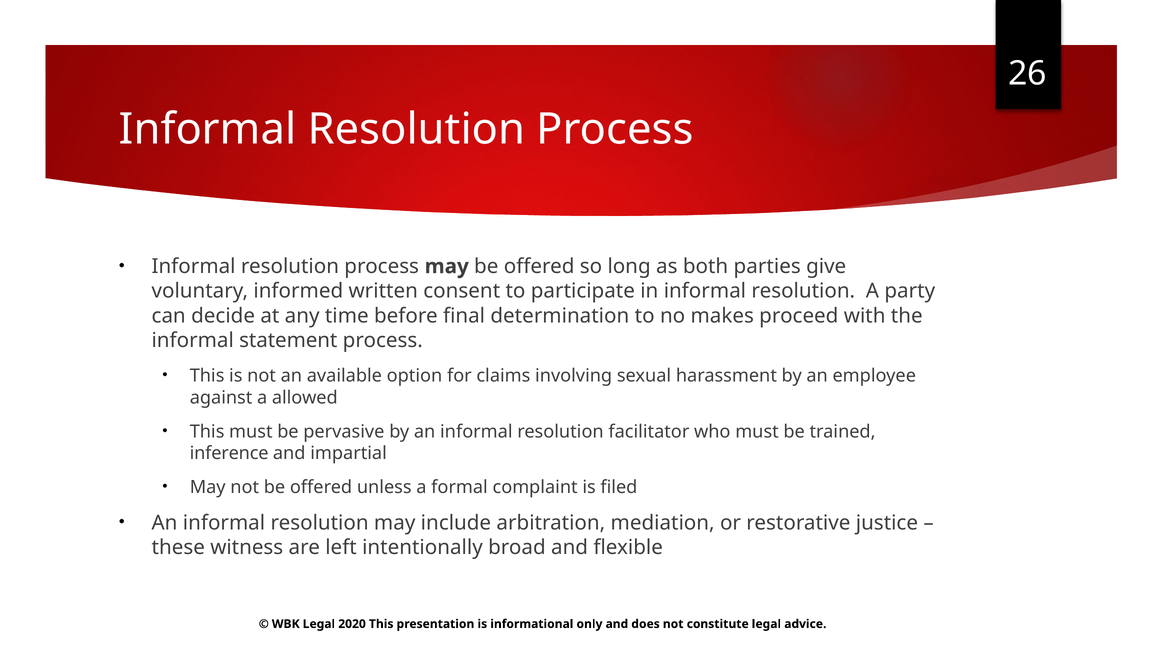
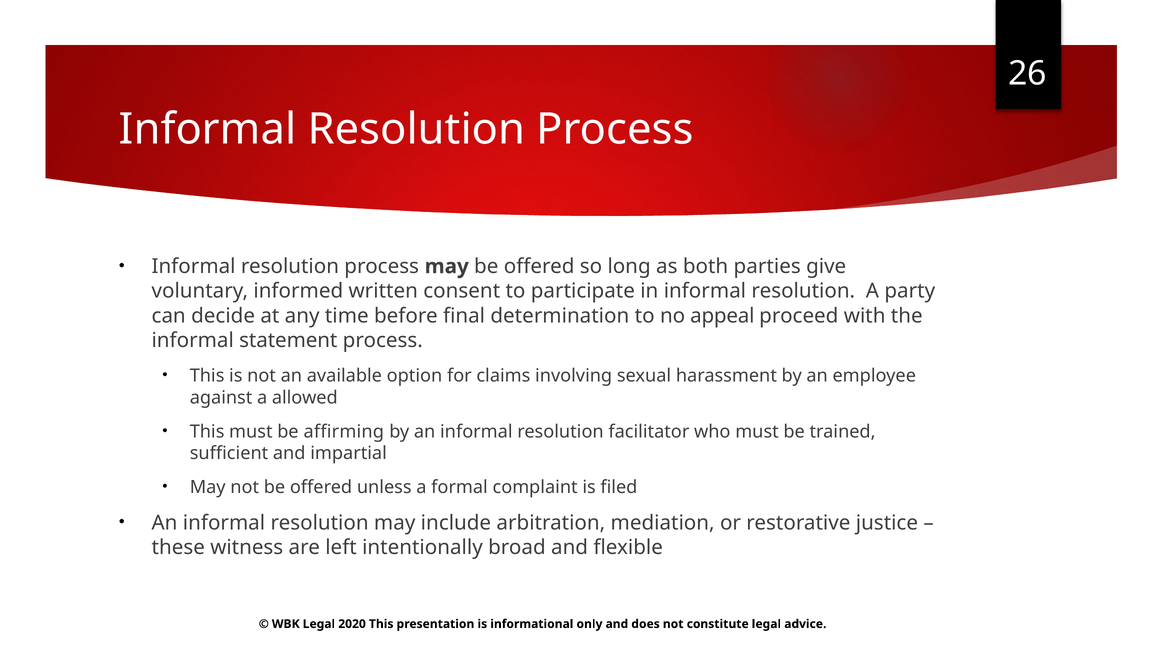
makes: makes -> appeal (722, 316)
pervasive: pervasive -> affirming (344, 432)
inference: inference -> sufficient (229, 453)
